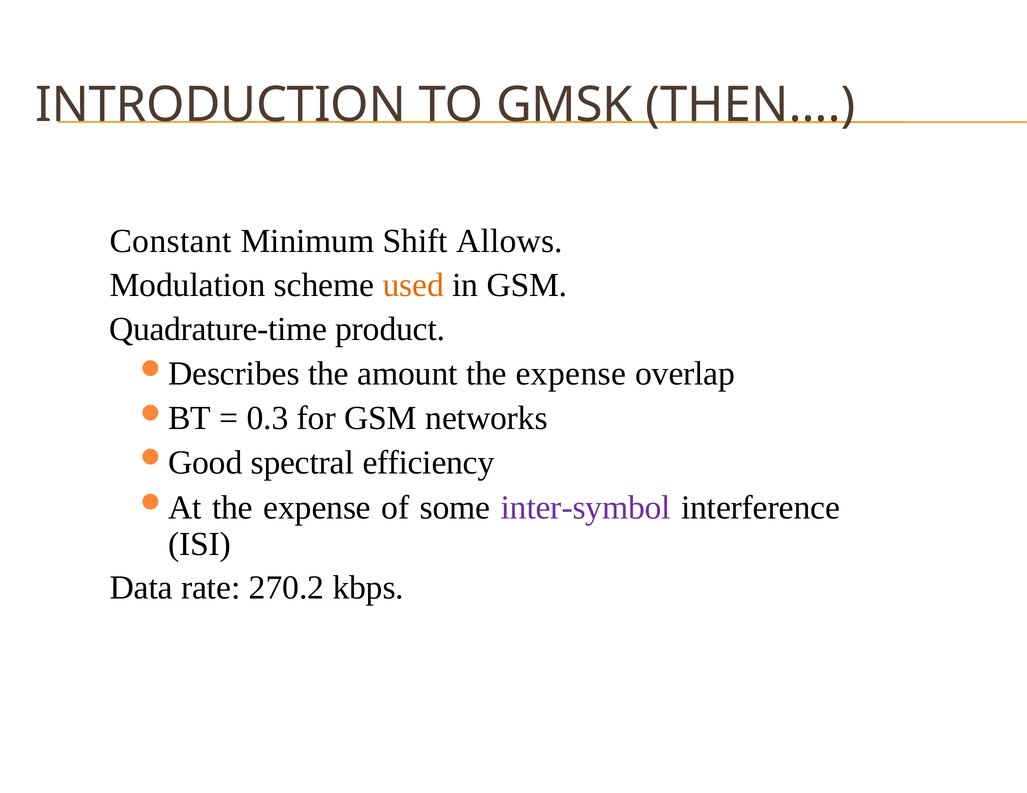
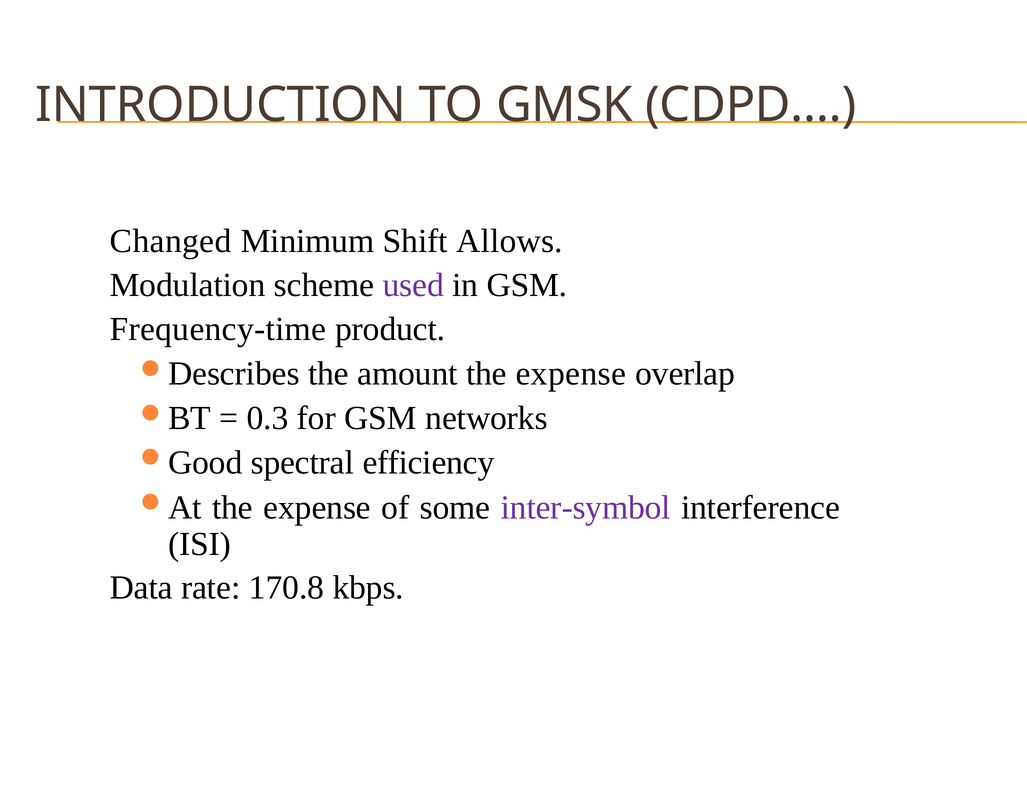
THEN…: THEN… -> CDPD… (751, 105)
Constant: Constant -> Changed (171, 241)
used colour: orange -> purple (413, 285)
Quadrature-time: Quadrature-time -> Frequency-time (218, 330)
270.2: 270.2 -> 170.8 (287, 588)
